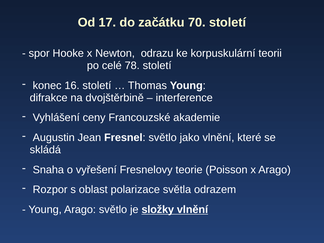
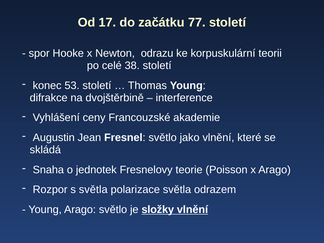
70: 70 -> 77 (197, 22)
78: 78 -> 38 (132, 66)
16: 16 -> 53 (72, 85)
vyřešení: vyřešení -> jednotek (96, 170)
s oblast: oblast -> světla (93, 190)
